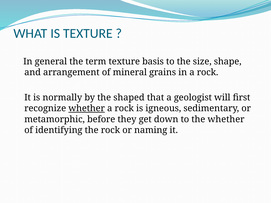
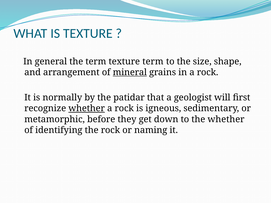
texture basis: basis -> term (153, 62)
mineral underline: none -> present (130, 72)
shaped: shaped -> patidar (129, 98)
